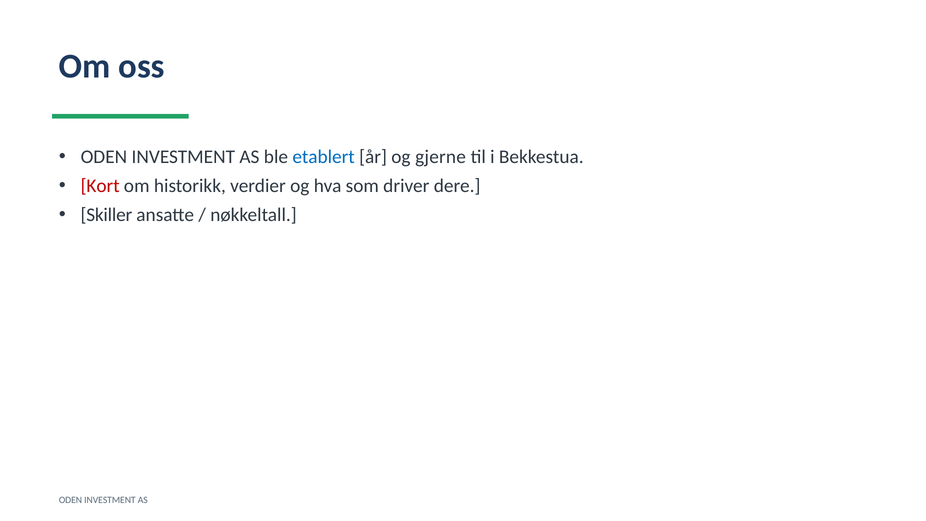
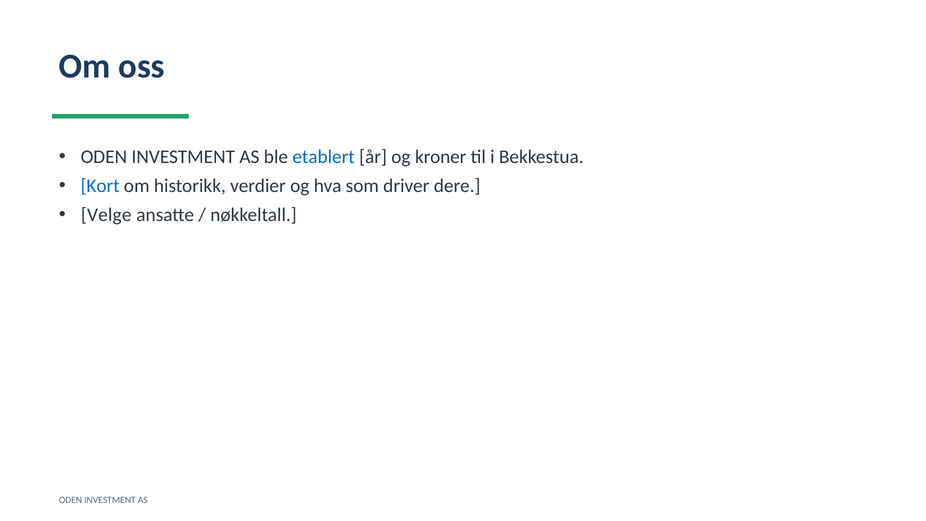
gjerne: gjerne -> kroner (441, 157)
Kort colour: red -> blue (100, 186)
Skiller: Skiller -> Velge (106, 215)
